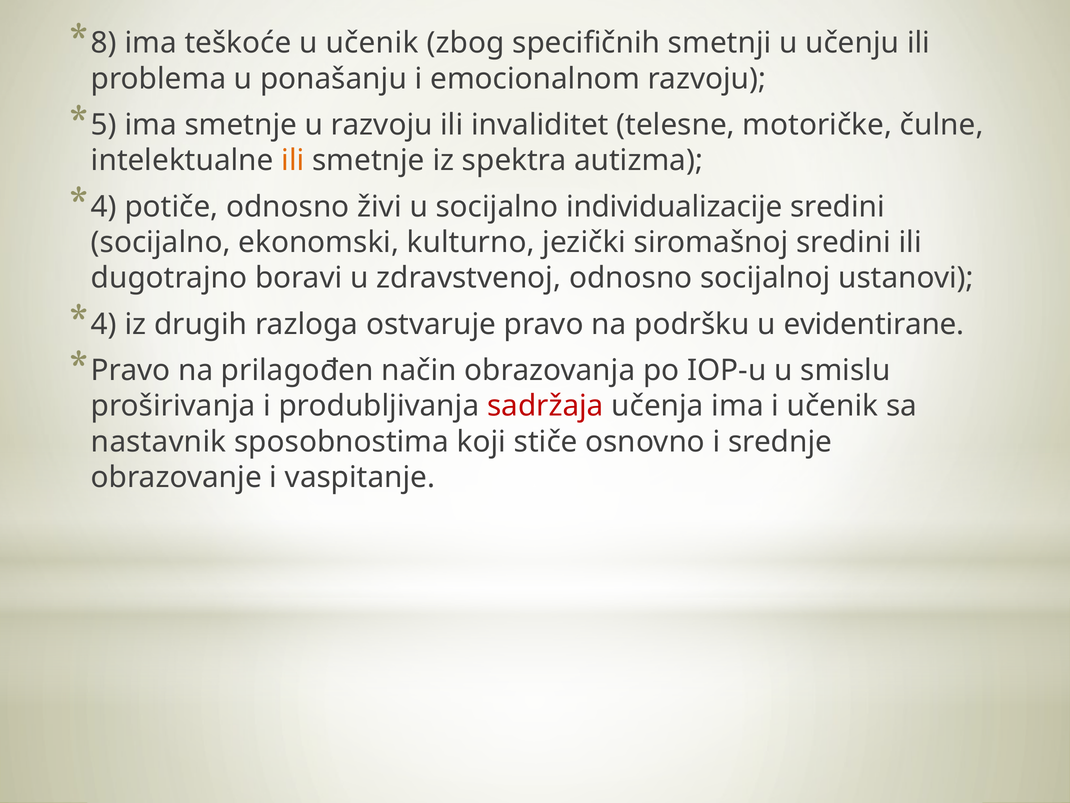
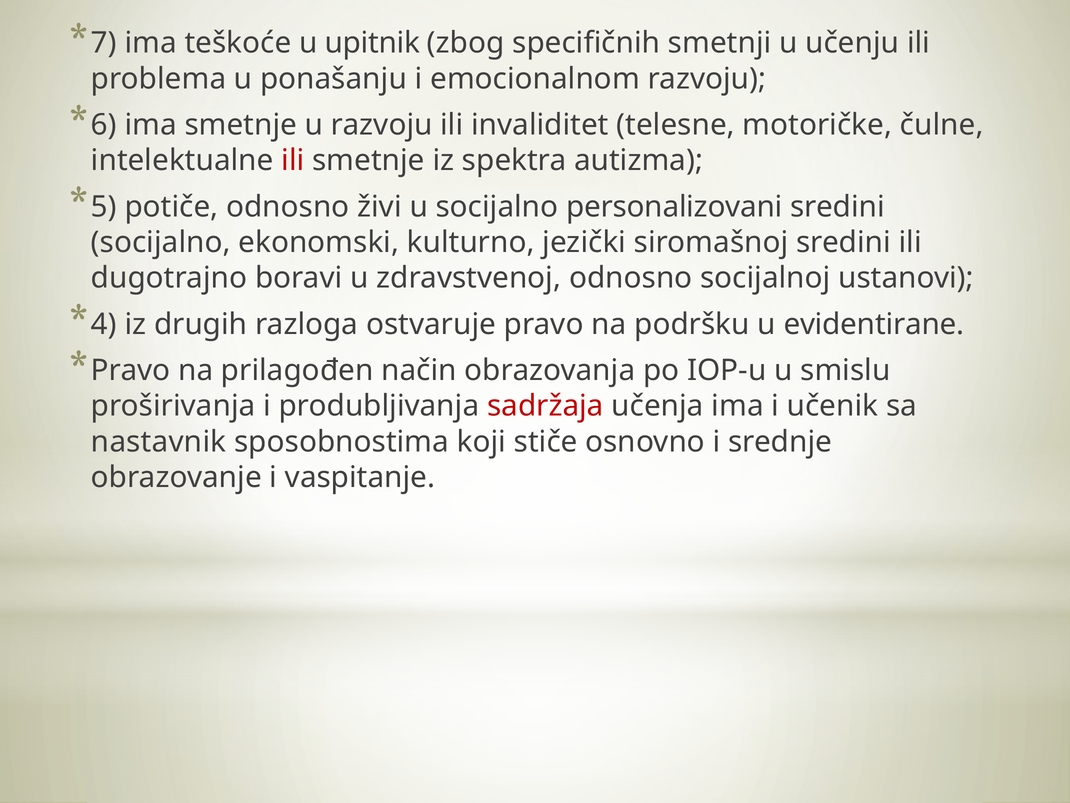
8: 8 -> 7 (104, 43)
u učenik: učenik -> upitnik (372, 43)
5: 5 -> 6 (104, 125)
ili colour: orange -> red (293, 161)
4: 4 -> 5 (104, 207)
individualizacije: individualizacije -> personalizovani (674, 207)
